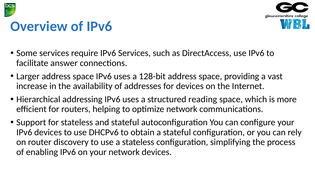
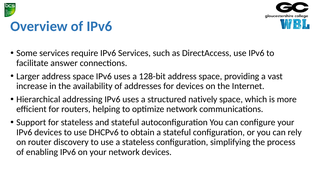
reading: reading -> natively (203, 99)
